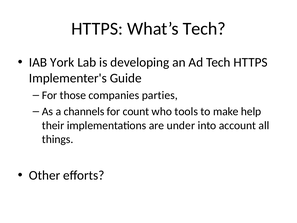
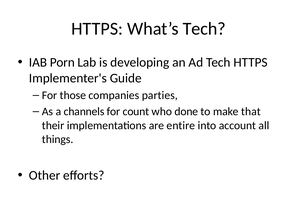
York: York -> Porn (62, 62)
tools: tools -> done (186, 111)
help: help -> that (251, 111)
under: under -> entire (181, 125)
